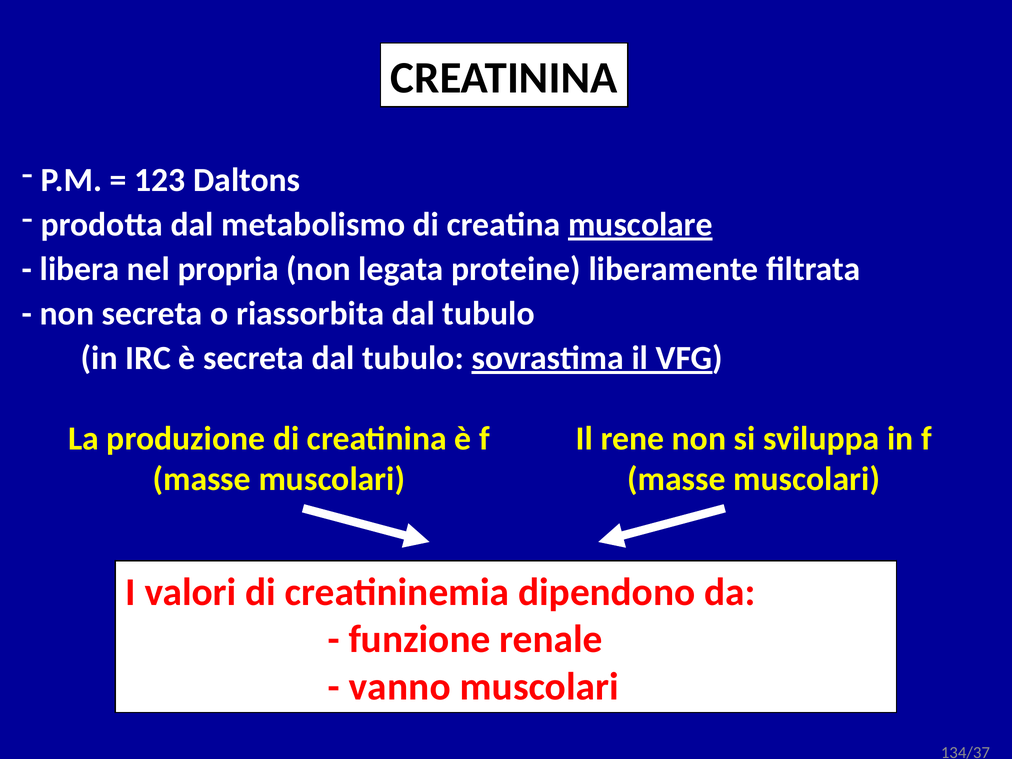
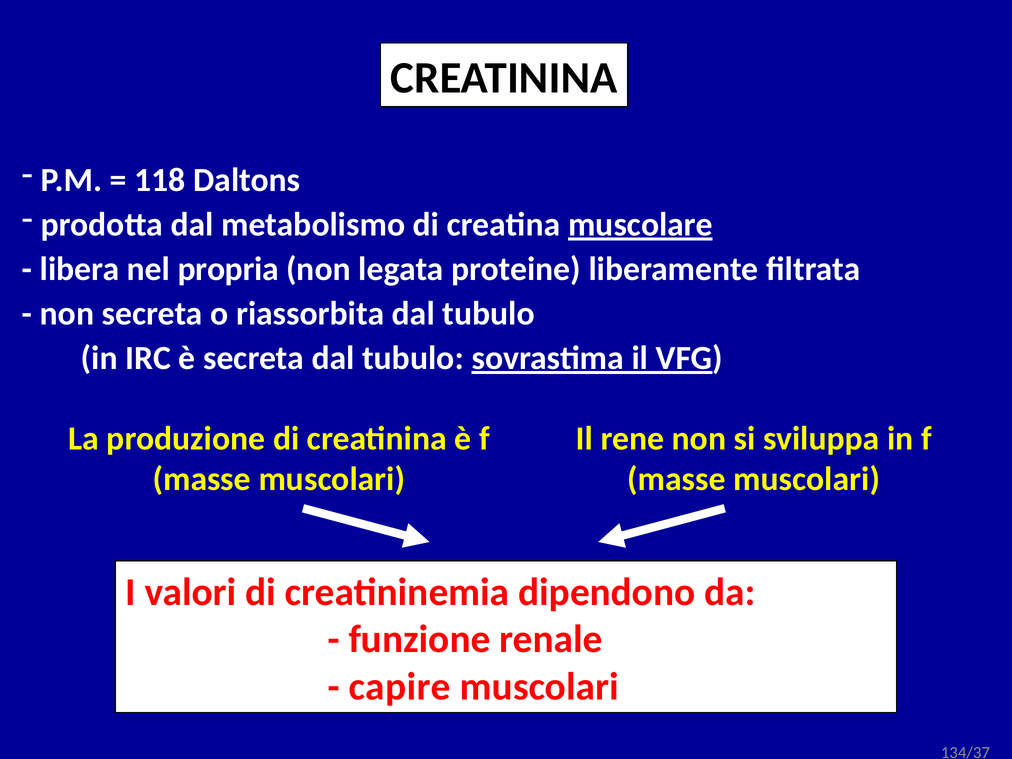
123: 123 -> 118 (160, 180)
vanno: vanno -> capire (400, 687)
